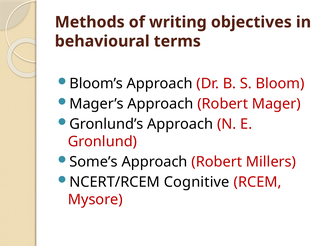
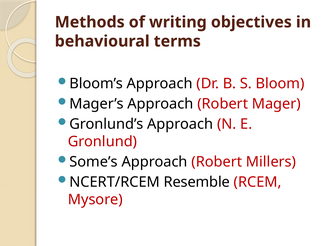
Cognitive: Cognitive -> Resemble (197, 182)
